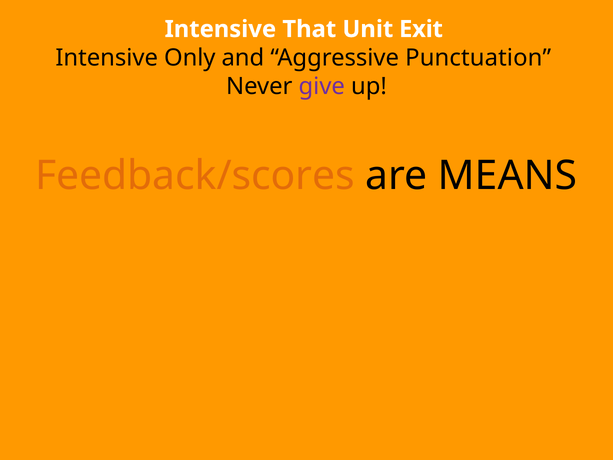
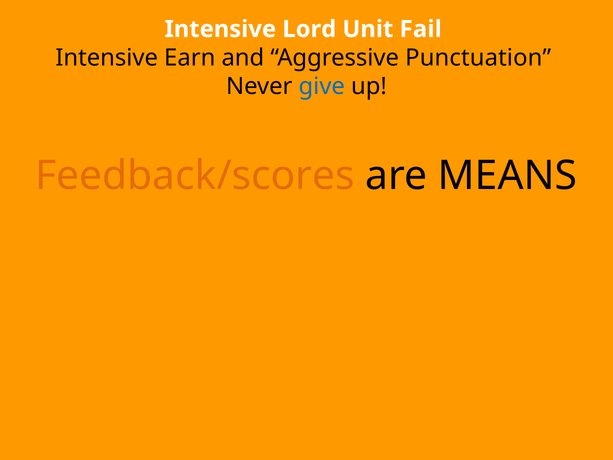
That: That -> Lord (309, 29)
Exit: Exit -> Fail (421, 29)
Only: Only -> Earn (190, 58)
give colour: purple -> blue (322, 86)
